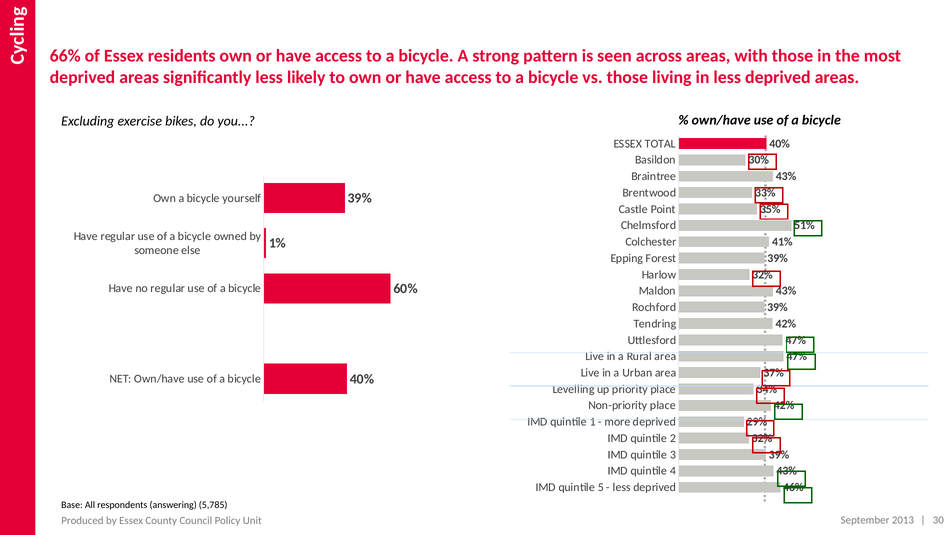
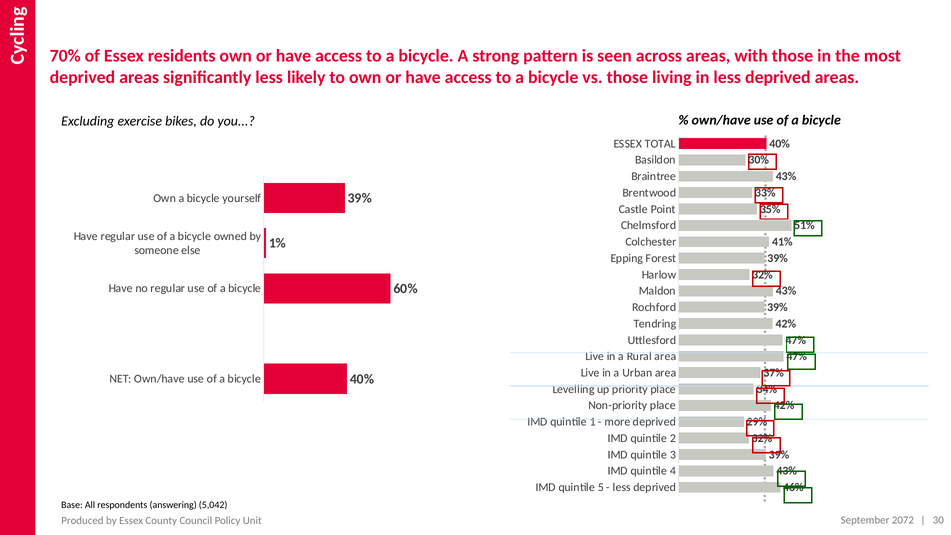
66%: 66% -> 70% (65, 56)
5,785: 5,785 -> 5,042 (213, 505)
2013: 2013 -> 2072 (903, 520)
